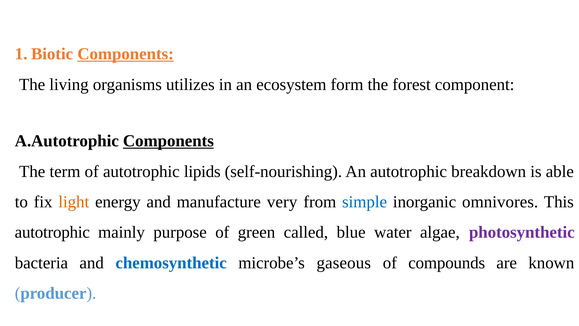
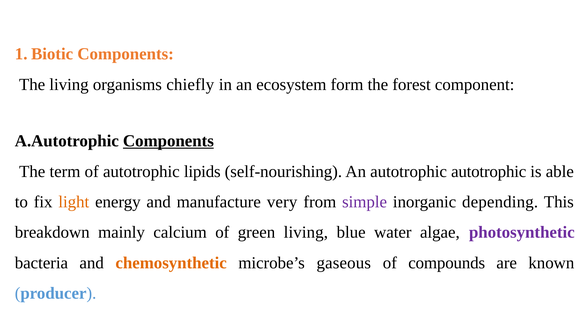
Components underline: present -> none (126, 54)
utilizes: utilizes -> chiefly (190, 84)
autotrophic breakdown: breakdown -> autotrophic (489, 171)
simple colour: blue -> purple (365, 202)
omnivores: omnivores -> depending (500, 202)
autotrophic: autotrophic -> breakdown (52, 232)
purpose: purpose -> calcium (180, 232)
green called: called -> living (306, 232)
chemosynthetic colour: blue -> orange (171, 263)
